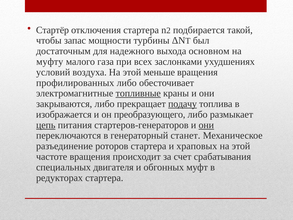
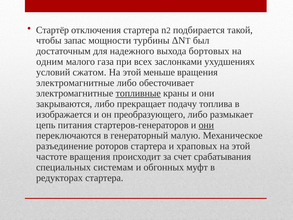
основном: основном -> бортовых (209, 51)
муфту: муфту -> одним (50, 62)
воздуха: воздуха -> сжатом (89, 72)
профилированных: профилированных -> электромагнитные (75, 83)
подачу underline: present -> none (183, 104)
цепь underline: present -> none (46, 125)
станет: станет -> малую (186, 135)
двигателя: двигателя -> системам (113, 167)
